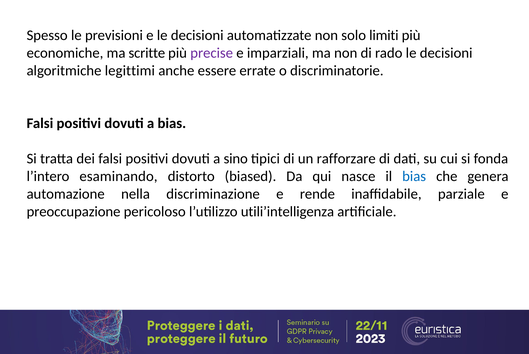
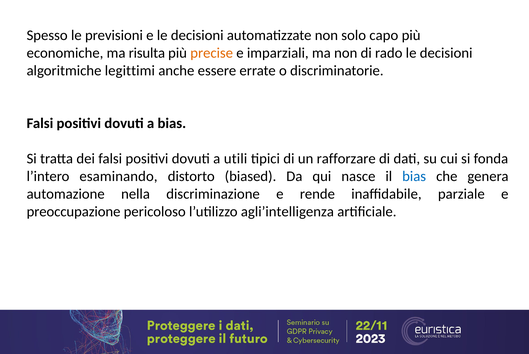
limiti: limiti -> capo (384, 35)
scritte: scritte -> risulta (147, 53)
precise colour: purple -> orange (212, 53)
sino: sino -> utili (236, 159)
utili’intelligenza: utili’intelligenza -> agli’intelligenza (287, 212)
